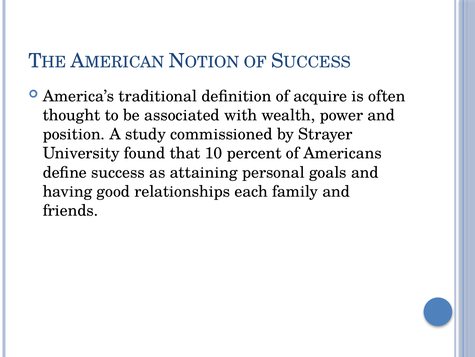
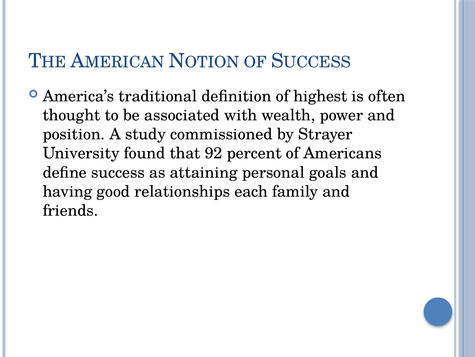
acquire: acquire -> highest (320, 96)
10: 10 -> 92 (214, 153)
